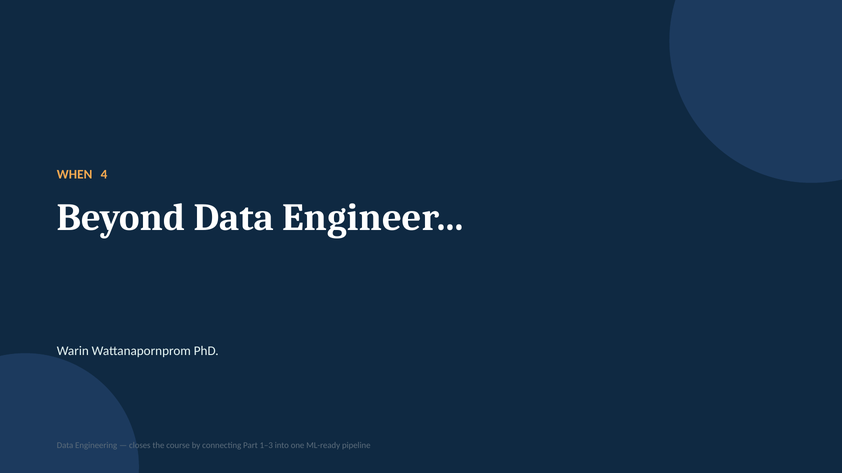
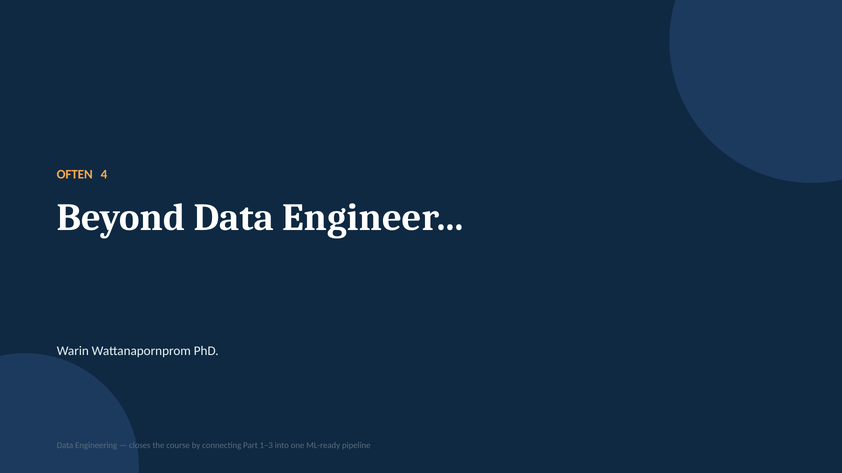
WHEN: WHEN -> OFTEN (75, 175)
